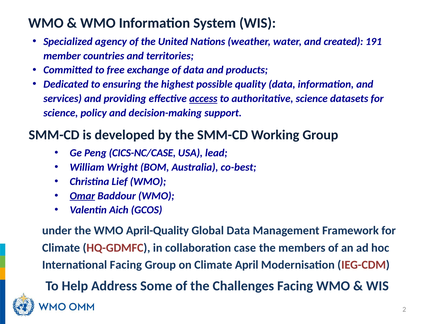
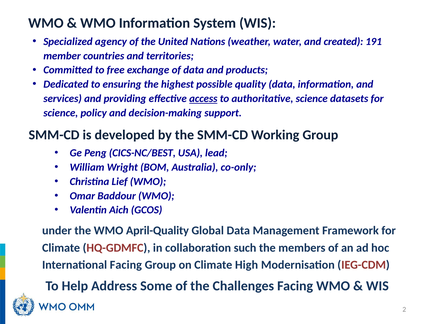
CICS-NC/CASE: CICS-NC/CASE -> CICS-NC/BEST (142, 153)
co-best: co-best -> co-only (238, 167)
Omar underline: present -> none (82, 196)
case: case -> such (245, 248)
April: April -> High (247, 265)
